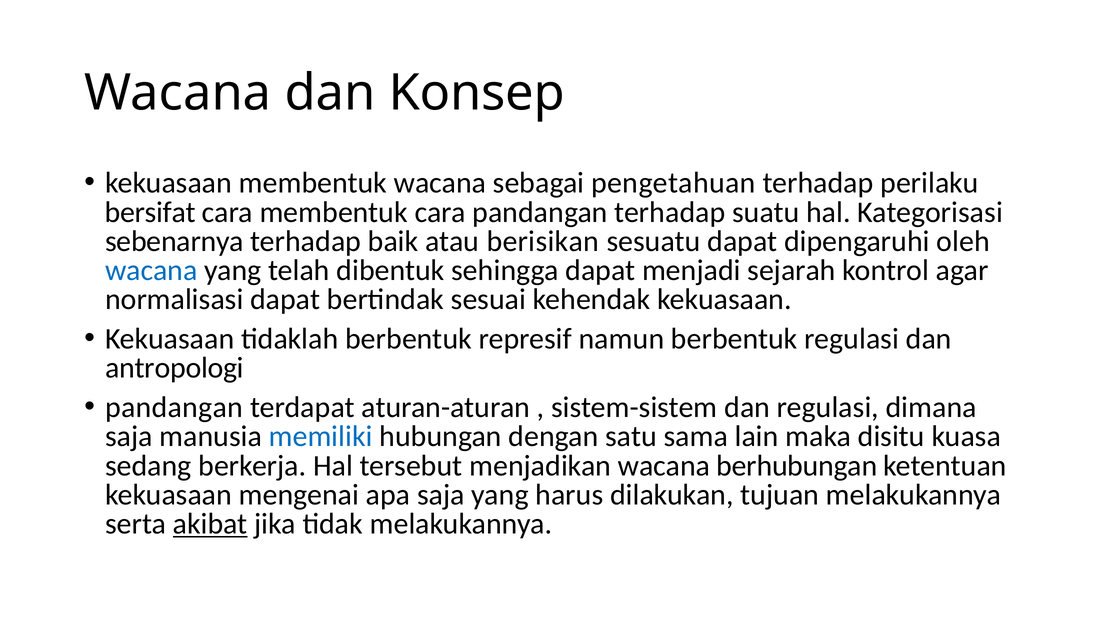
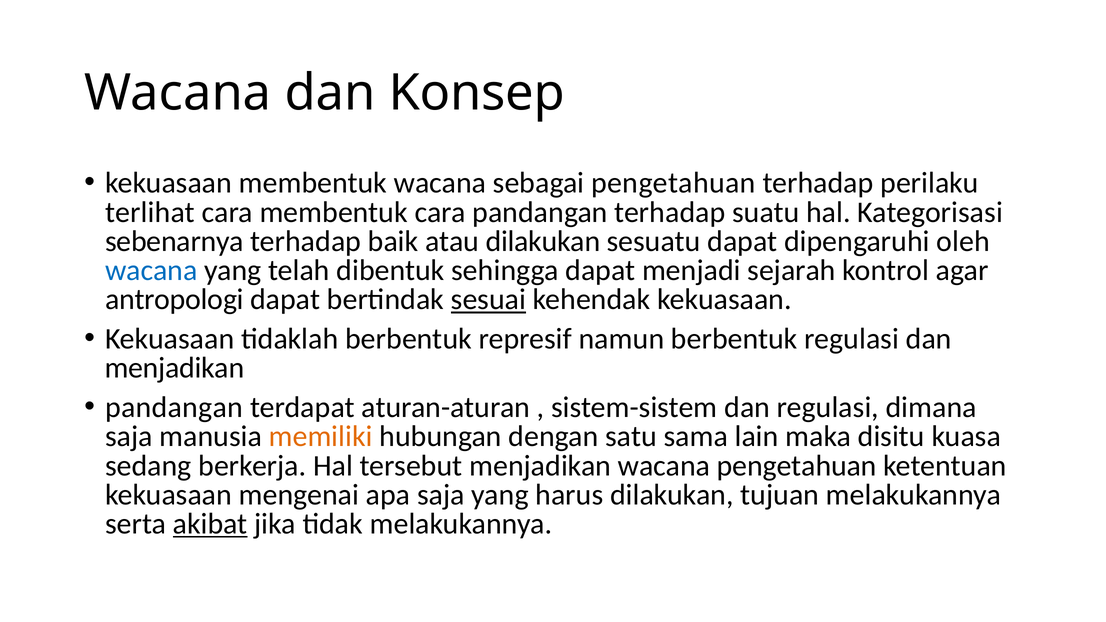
bersifat: bersifat -> terlihat (150, 212)
atau berisikan: berisikan -> dilakukan (543, 241)
normalisasi: normalisasi -> antropologi (174, 300)
sesuai underline: none -> present (488, 300)
antropologi: antropologi -> menjadikan (174, 368)
memiliki colour: blue -> orange (321, 437)
wacana berhubungan: berhubungan -> pengetahuan (797, 466)
